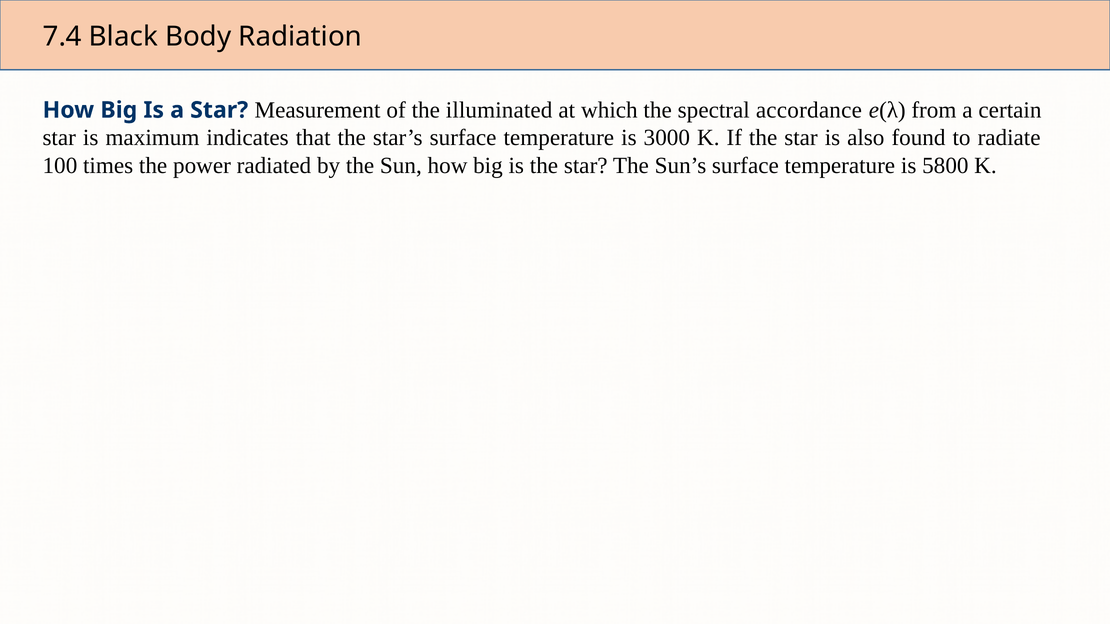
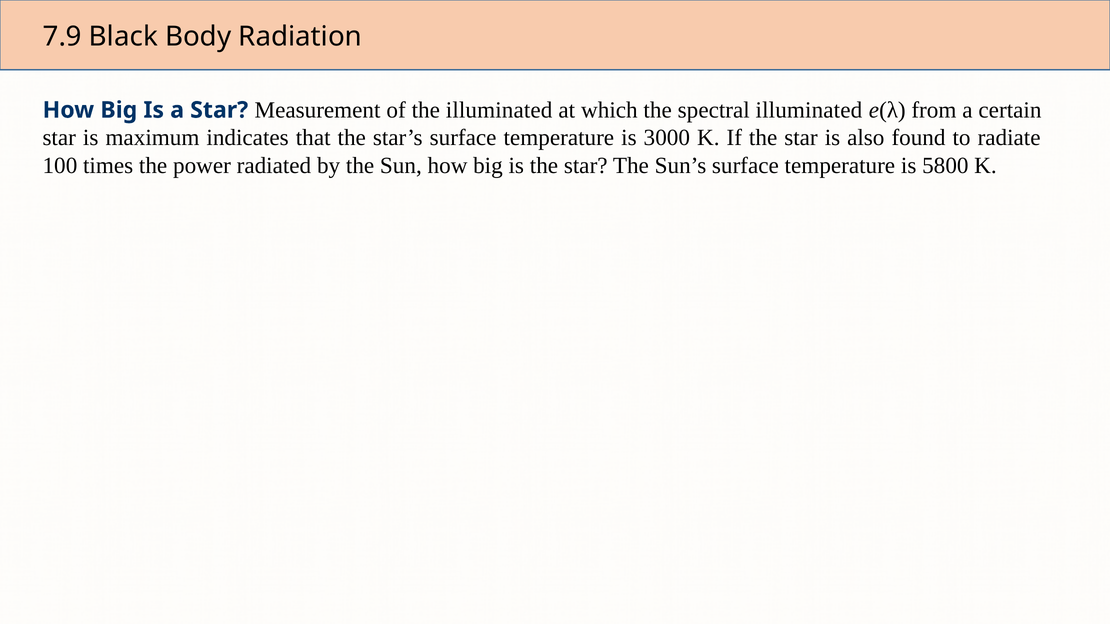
7.4: 7.4 -> 7.9 (62, 37)
spectral accordance: accordance -> illuminated (809, 110)
